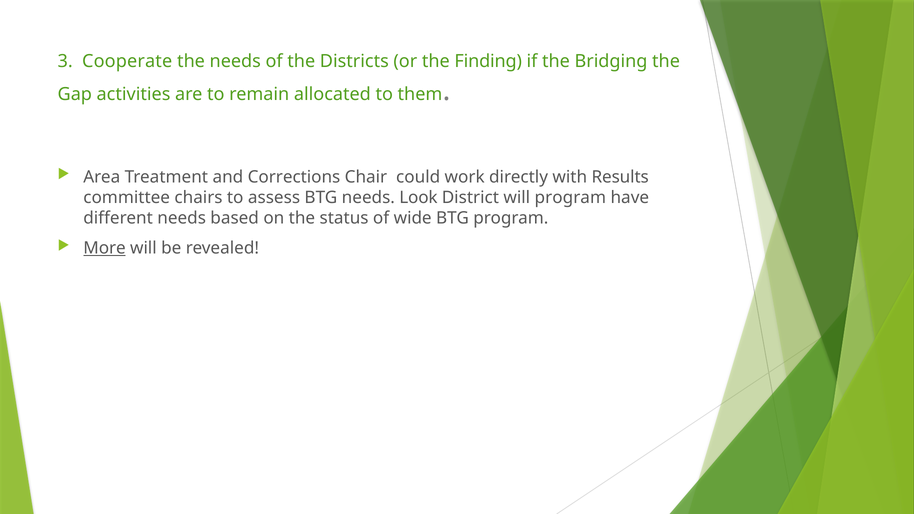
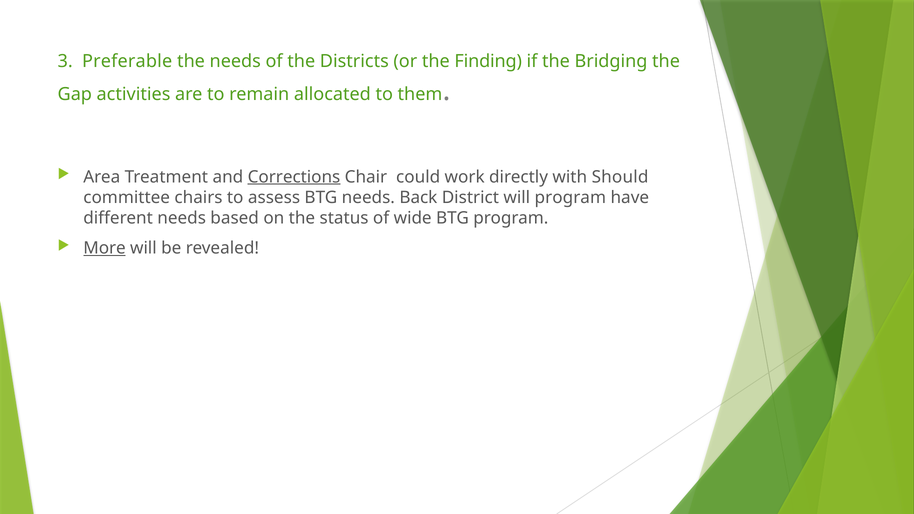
Cooperate: Cooperate -> Preferable (127, 61)
Corrections underline: none -> present (294, 177)
Results: Results -> Should (620, 177)
Look: Look -> Back (418, 197)
